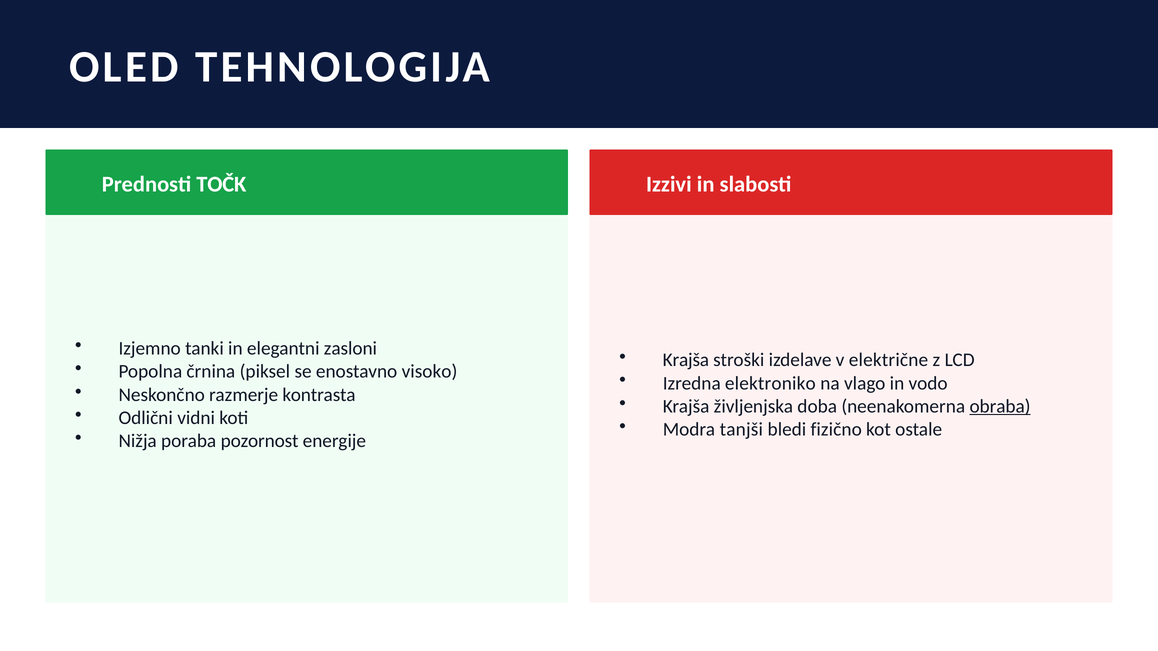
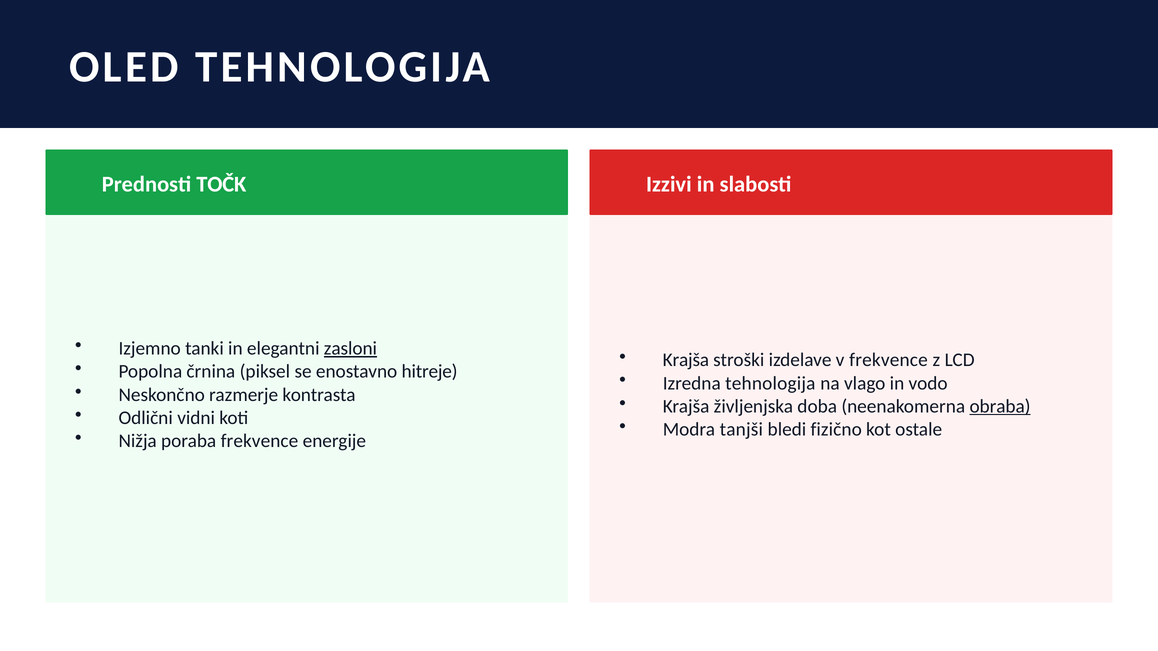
zasloni underline: none -> present (350, 349)
v električne: električne -> frekvence (888, 360)
visoko: visoko -> hitreje (430, 372)
Izredna elektroniko: elektroniko -> tehnologija (770, 383)
poraba pozornost: pozornost -> frekvence (259, 441)
